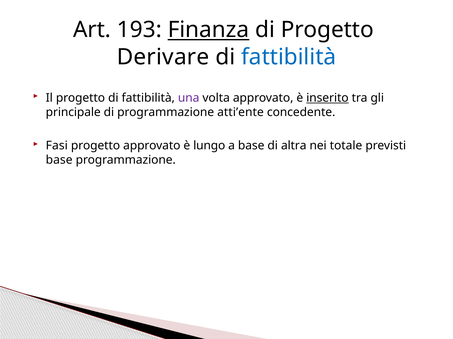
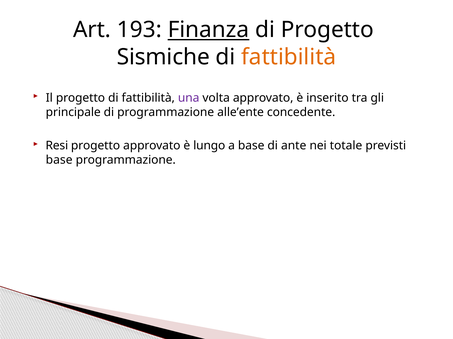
Derivare: Derivare -> Sismiche (163, 57)
fattibilità colour: blue -> orange (289, 57)
inserito underline: present -> none (327, 98)
atti’ente: atti’ente -> alle’ente (241, 112)
Fasi: Fasi -> Resi (57, 146)
altra: altra -> ante (294, 146)
